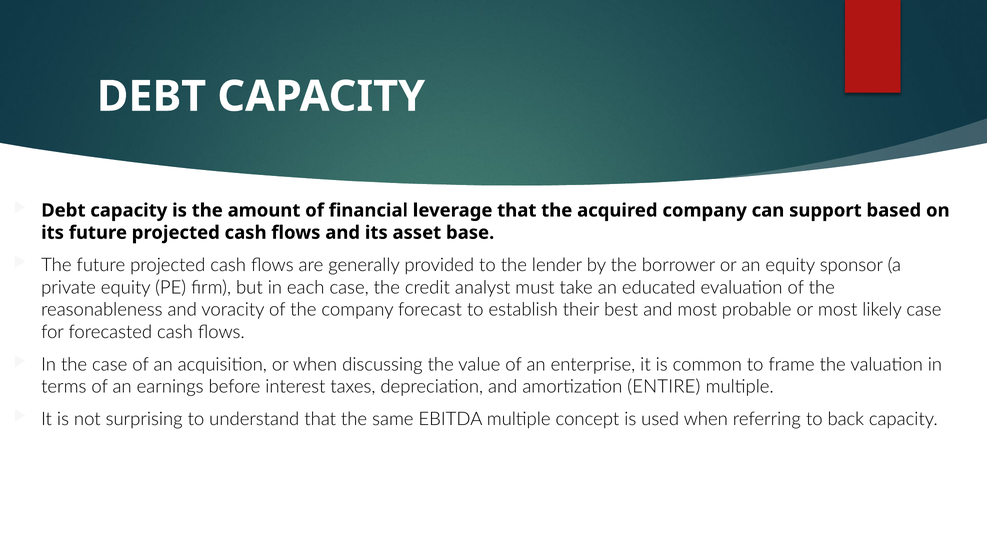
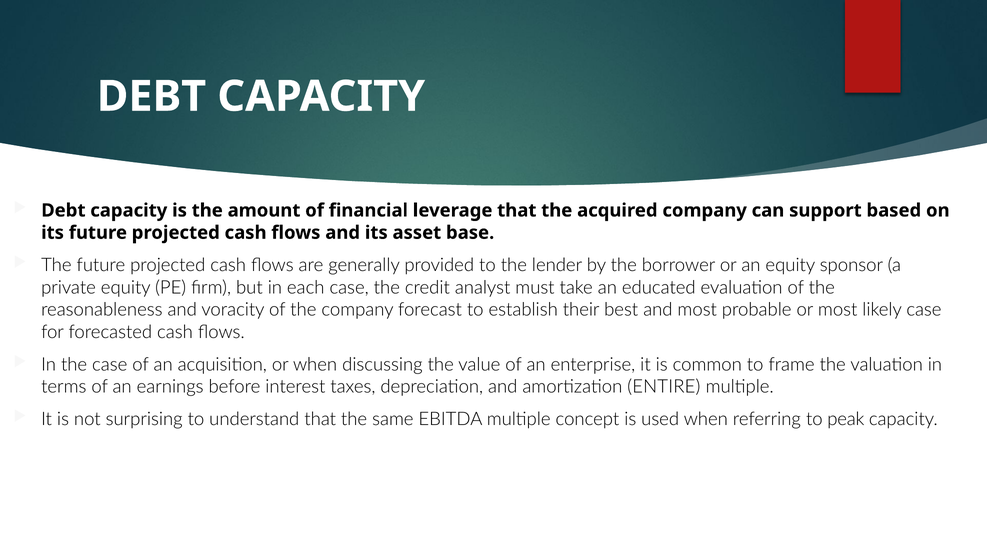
back: back -> peak (846, 419)
